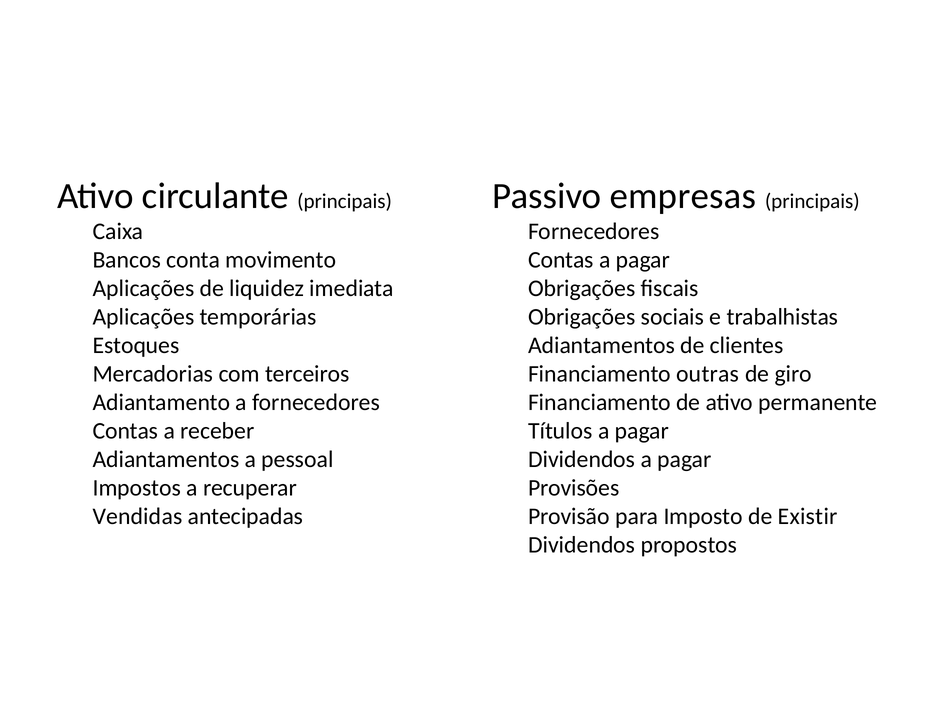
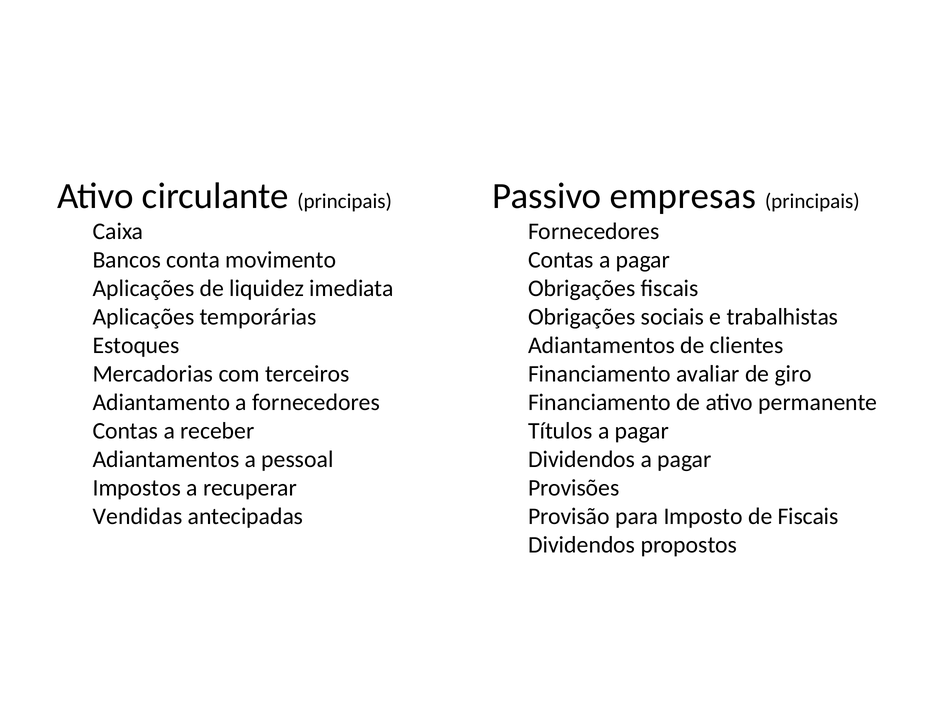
outras: outras -> avaliar (708, 374)
de Existir: Existir -> Fiscais (808, 516)
